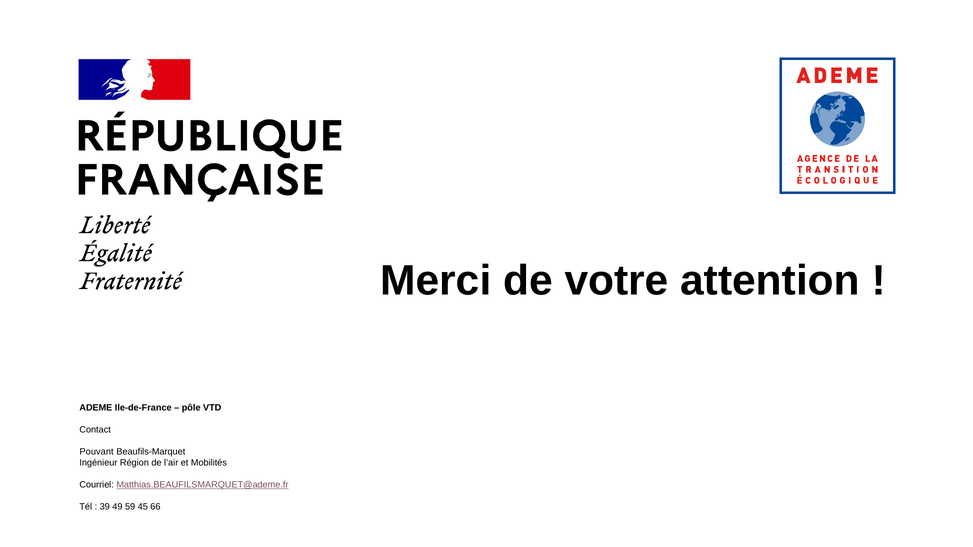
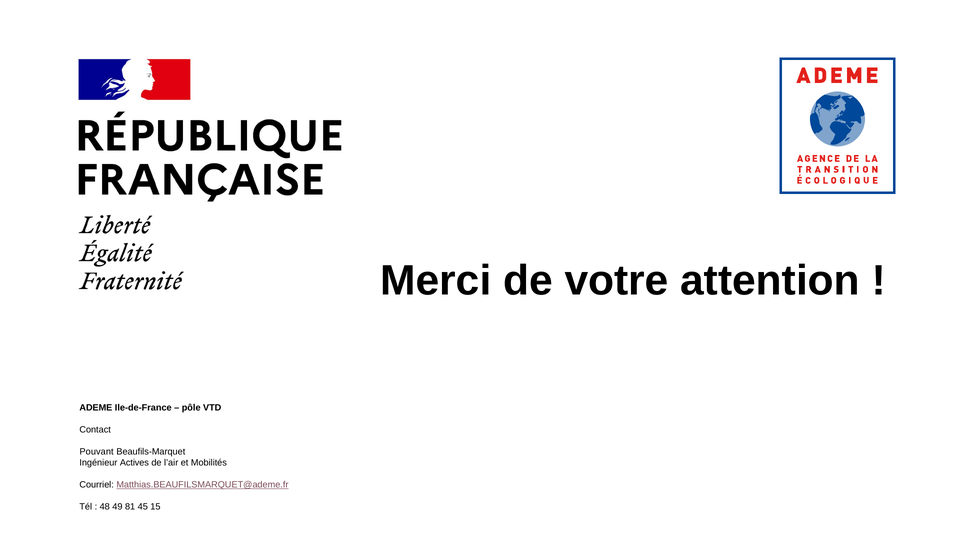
Région: Région -> Actives (134, 463)
39: 39 -> 48 (105, 507)
59: 59 -> 81 (130, 507)
66: 66 -> 15 (155, 507)
